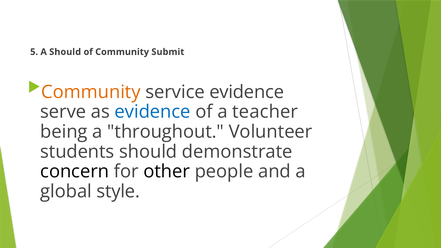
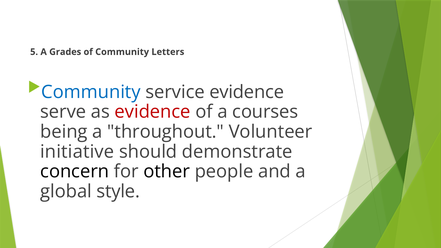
A Should: Should -> Grades (65, 52)
Submit: Submit -> Letters (168, 52)
Community colour: orange -> blue (91, 92)
evidence colour: blue -> red (153, 112)
teacher: teacher -> courses (265, 112)
students: students -> initiative (77, 152)
